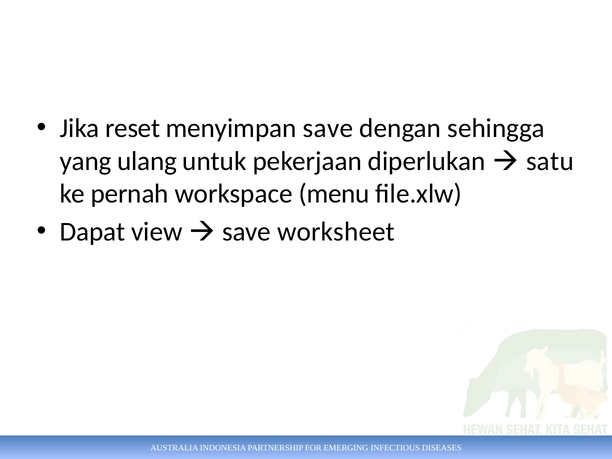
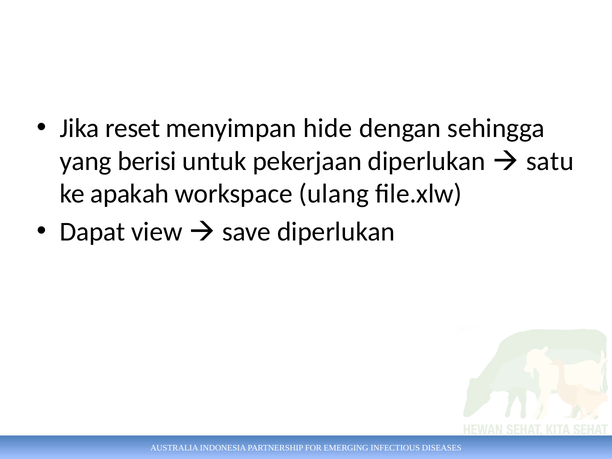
menyimpan save: save -> hide (328, 128)
ulang: ulang -> berisi (147, 161)
pernah: pernah -> apakah (130, 194)
menu: menu -> ulang (334, 194)
save worksheet: worksheet -> diperlukan (336, 232)
